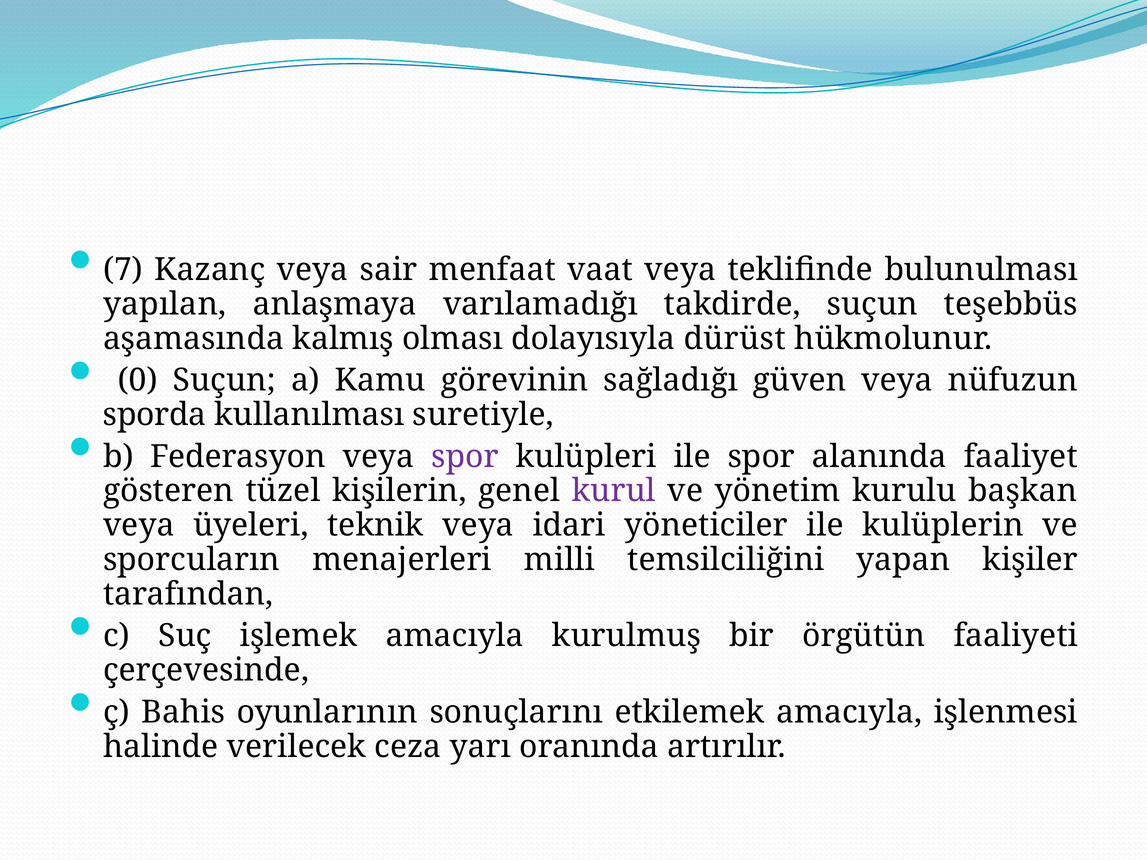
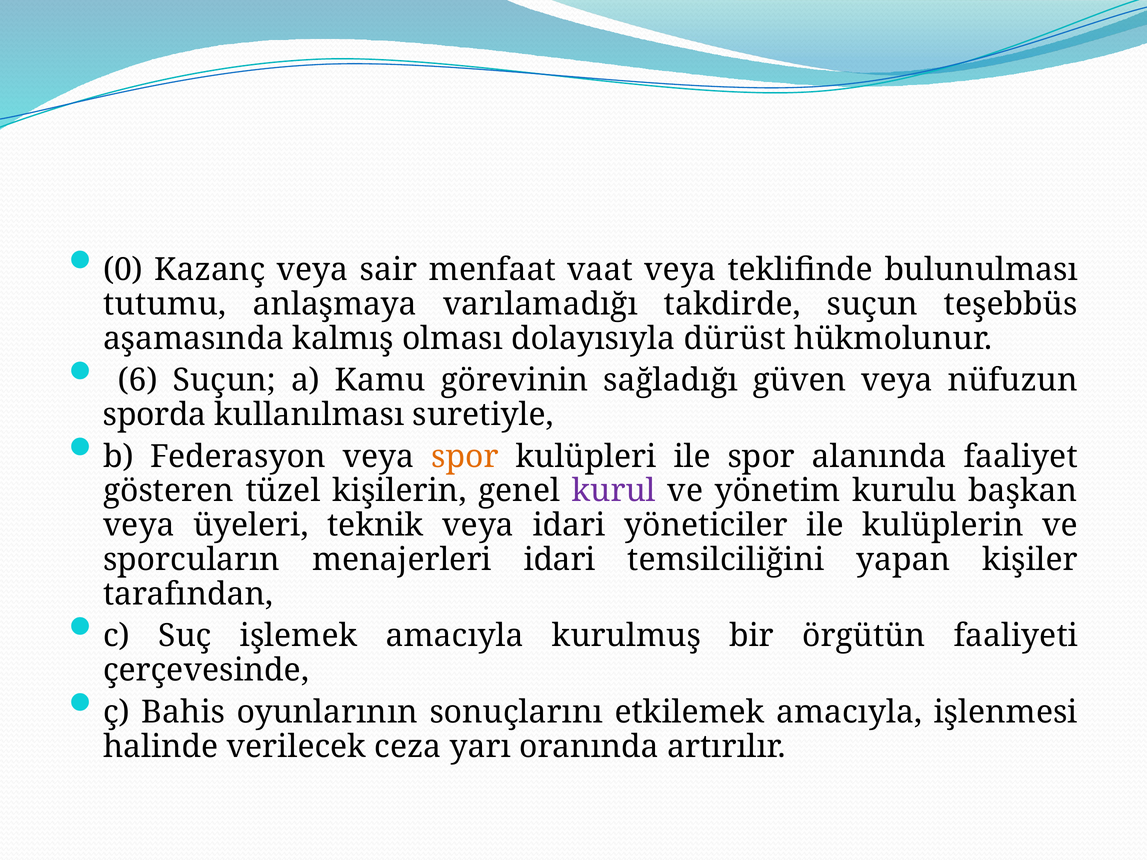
7: 7 -> 0 (123, 270)
yapılan: yapılan -> tutumu (165, 304)
0: 0 -> 6 (138, 380)
spor colour: purple -> orange (465, 457)
menajerleri milli: milli -> idari (560, 560)
